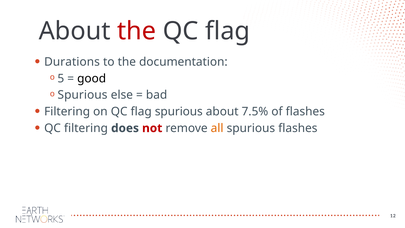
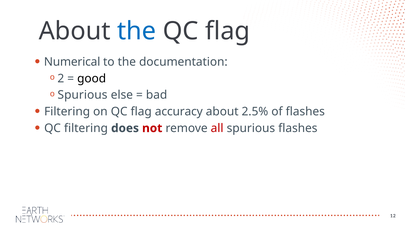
the colour: red -> blue (137, 31)
Durations: Durations -> Numerical (72, 62)
5: 5 -> 2 (61, 78)
flag spurious: spurious -> accuracy (179, 112)
7.5%: 7.5% -> 2.5% (255, 112)
all colour: orange -> red (217, 128)
